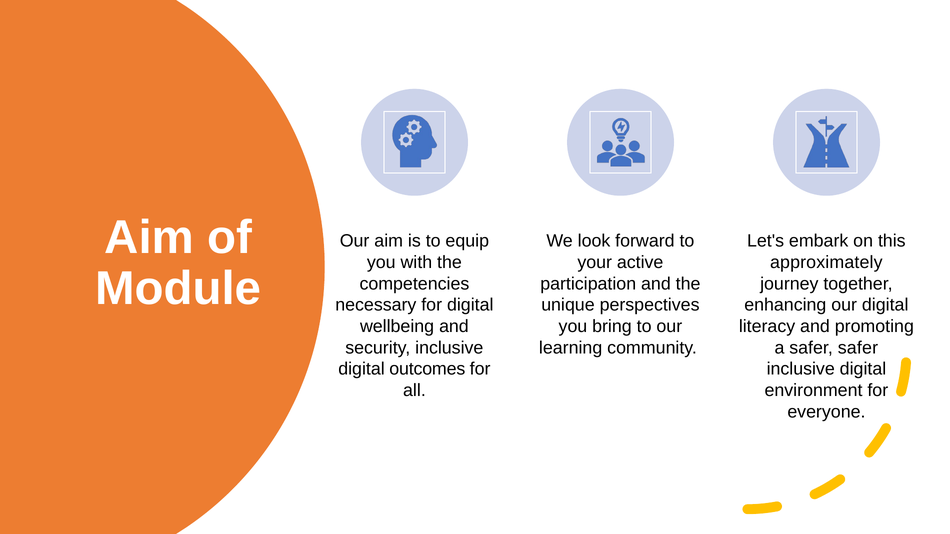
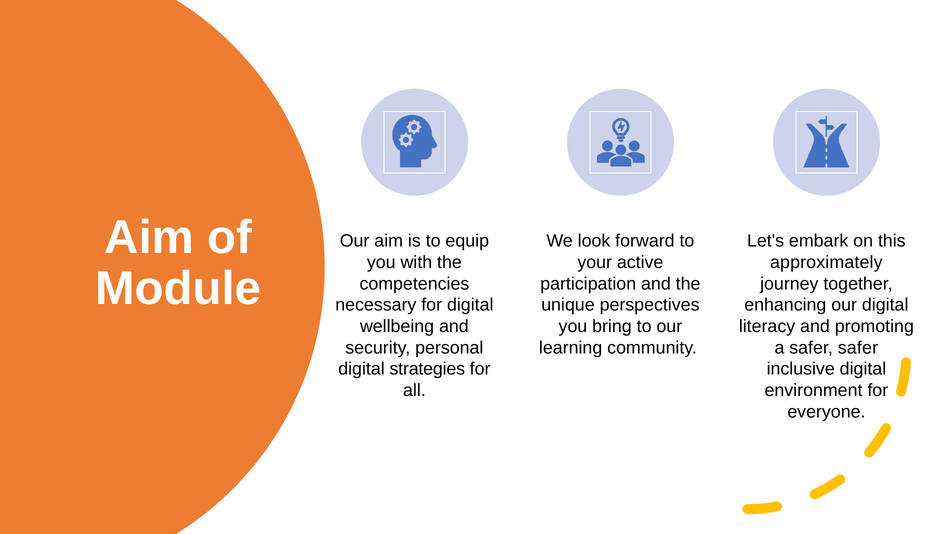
security inclusive: inclusive -> personal (449, 348)
outcomes: outcomes -> strategies (427, 369)
